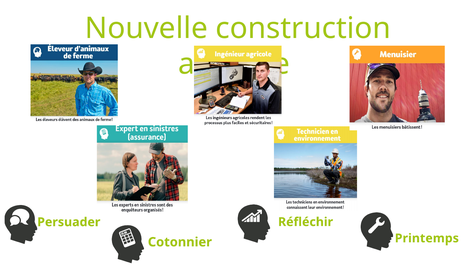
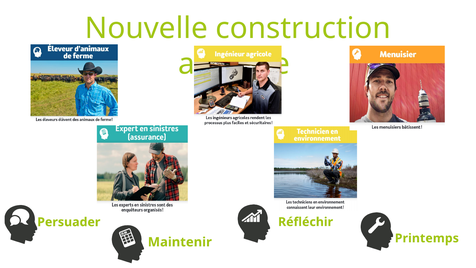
Cotonnier: Cotonnier -> Maintenir (180, 242)
